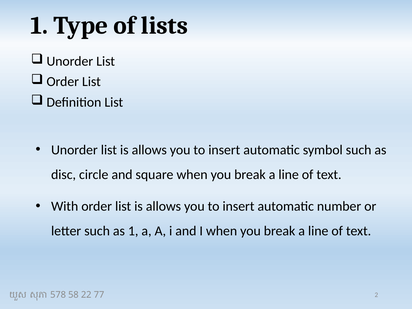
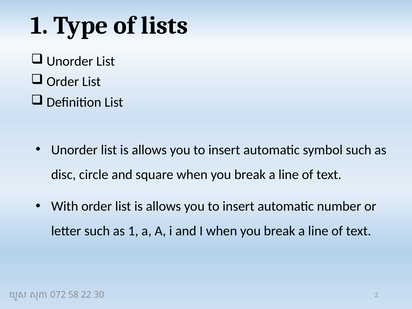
578: 578 -> 072 (58, 295)
77: 77 -> 30 (99, 295)
